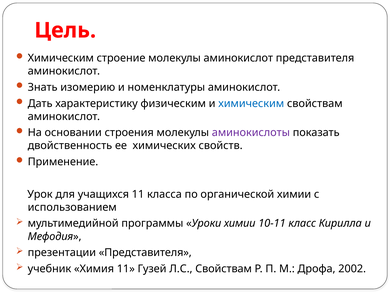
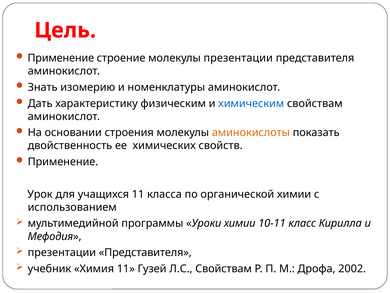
Химическим: Химическим -> Применение (61, 58)
молекулы аминокислот: аминокислот -> презентации (238, 58)
аминокислоты colour: purple -> orange (251, 132)
